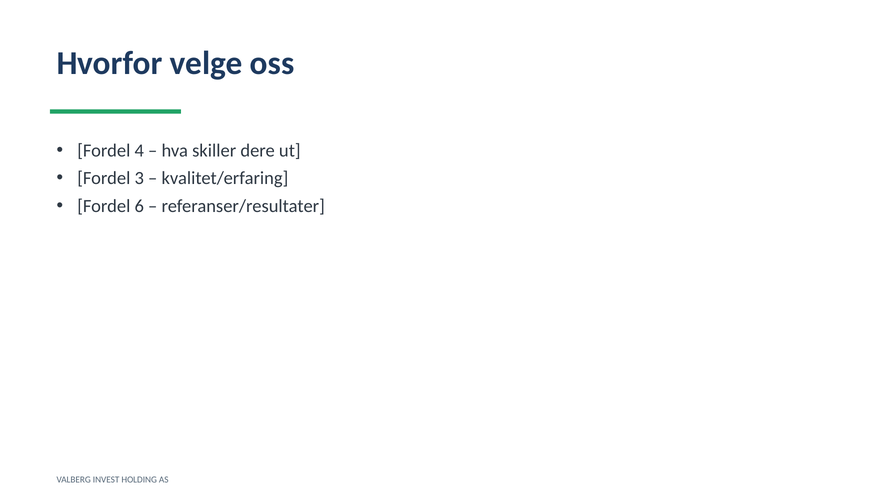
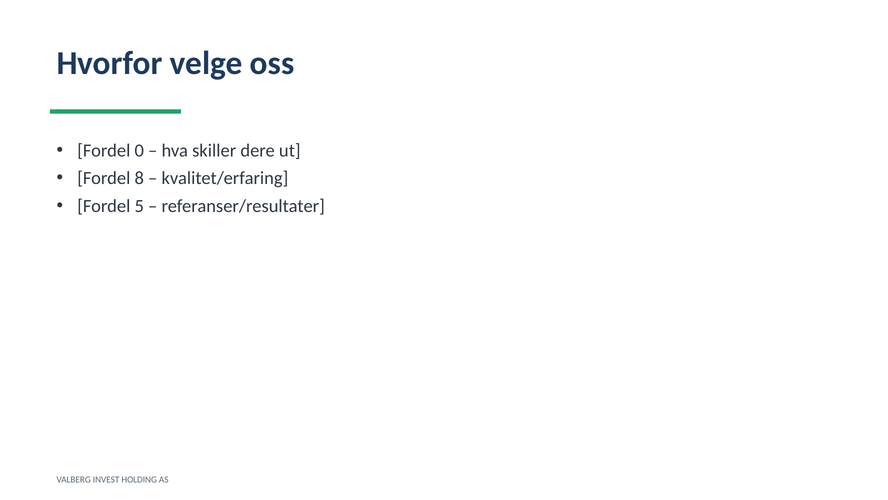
4: 4 -> 0 (139, 150)
3: 3 -> 8 (139, 178)
6: 6 -> 5 (139, 206)
